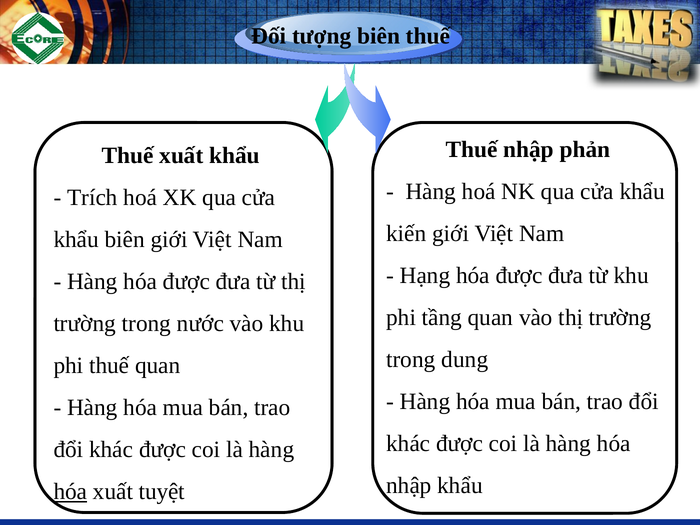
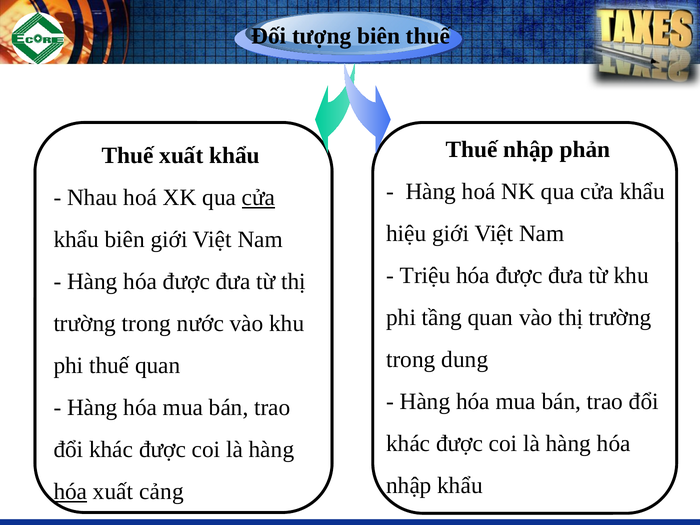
Trích: Trích -> Nhau (92, 198)
cửa underline: none -> present (259, 198)
kiến: kiến -> hiệu (406, 234)
Hạng: Hạng -> Triệu (425, 276)
tuyệt: tuyệt -> cảng (162, 492)
